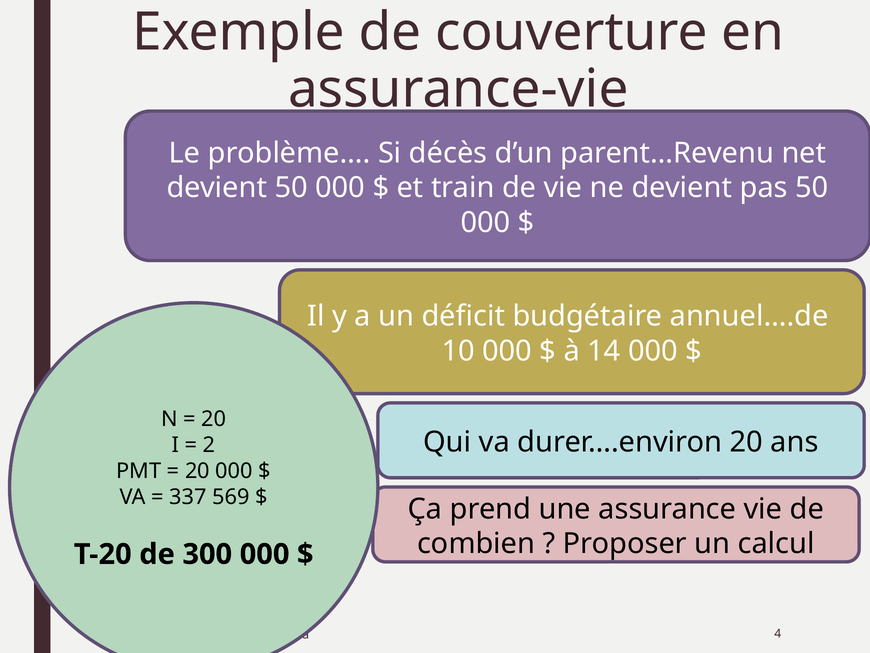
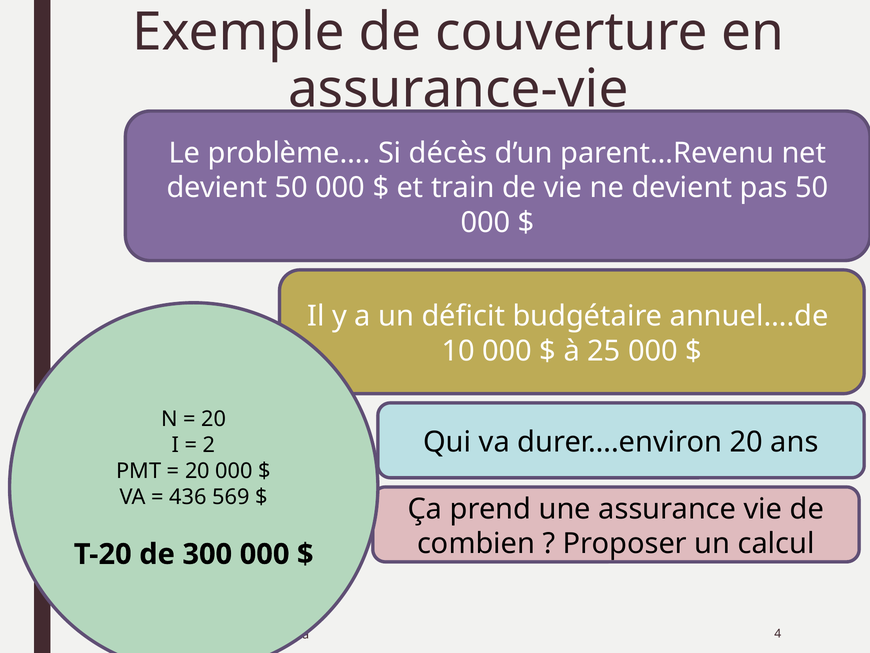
14: 14 -> 25 (604, 351)
337: 337 -> 436 (188, 497)
